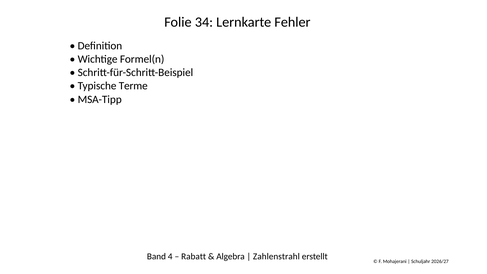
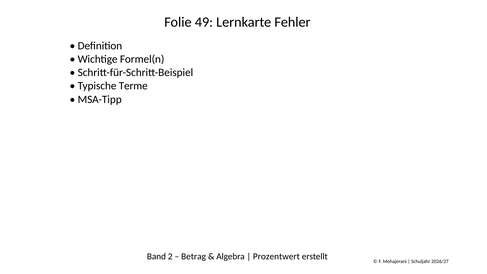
34: 34 -> 49 (204, 22)
4: 4 -> 2 (170, 256)
Rabatt: Rabatt -> Betrag (194, 256)
Zahlenstrahl: Zahlenstrahl -> Prozentwert (276, 256)
